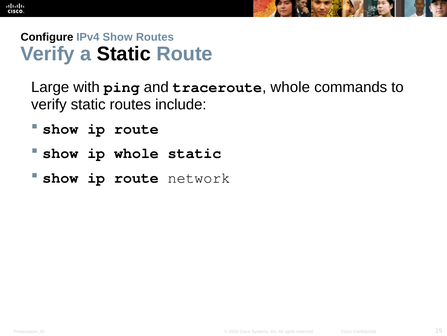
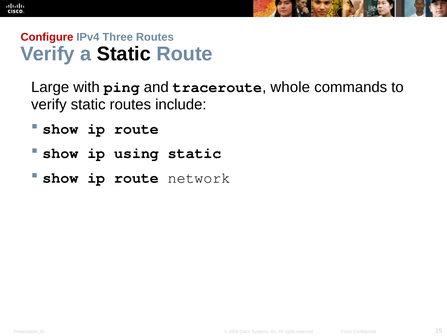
Configure colour: black -> red (47, 37)
IPv4 Show: Show -> Three (118, 37)
ip whole: whole -> using (137, 153)
